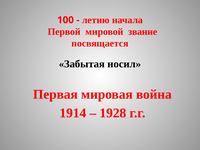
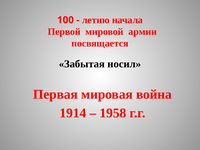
звание: звание -> армии (143, 32)
1928: 1928 -> 1958 (113, 113)
